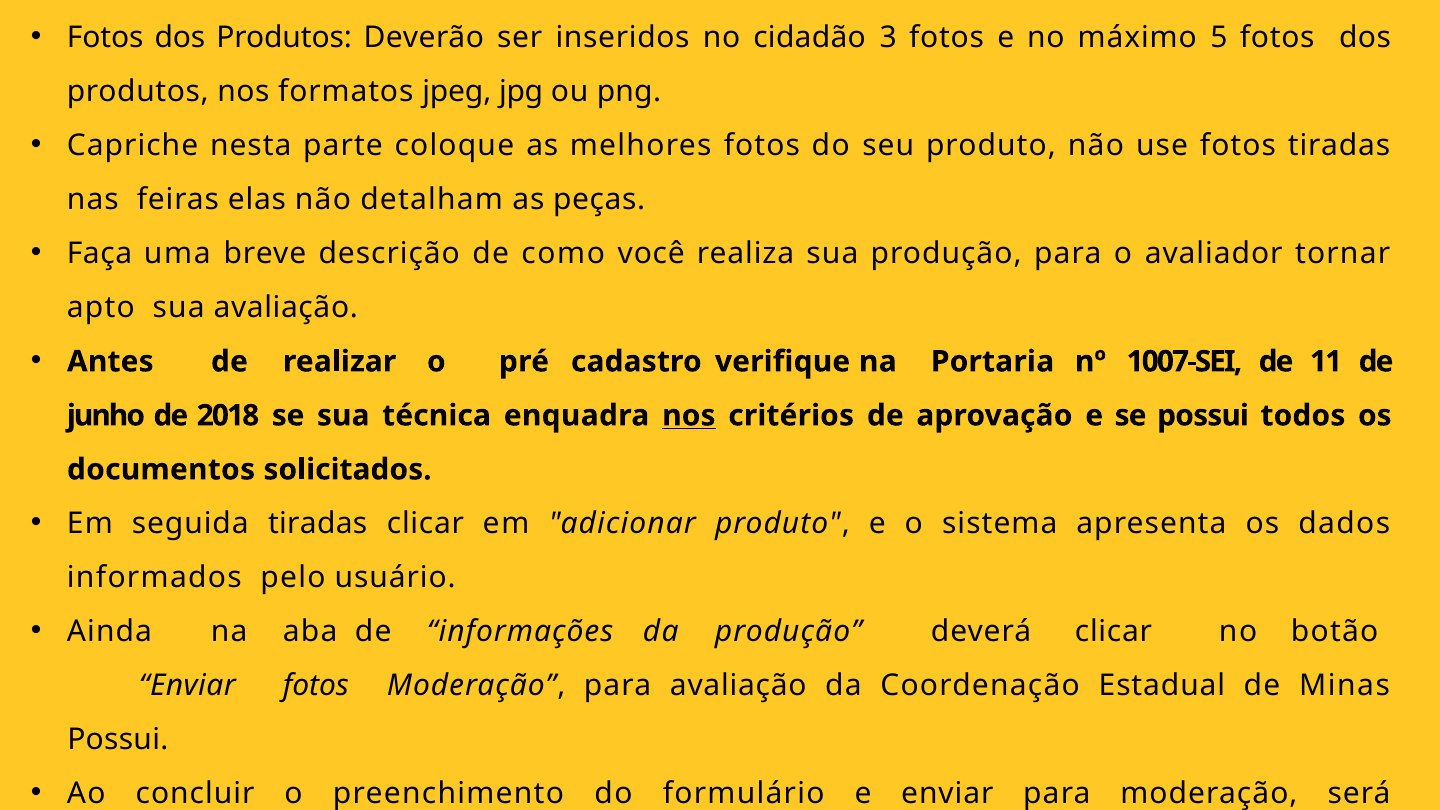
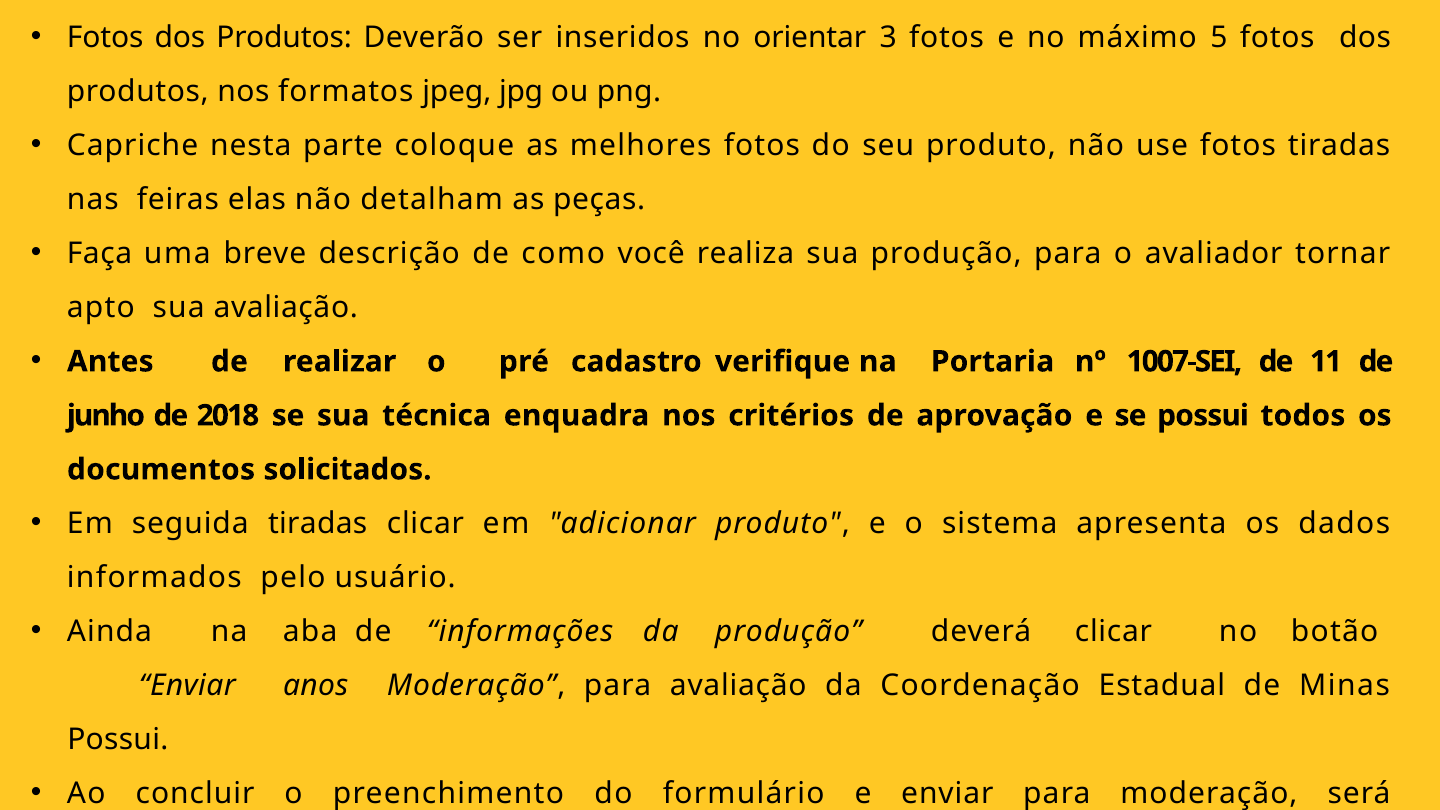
cidadão: cidadão -> orientar (810, 38)
nos underline: present -> none (689, 416)
Enviar fotos: fotos -> anos (316, 686)
